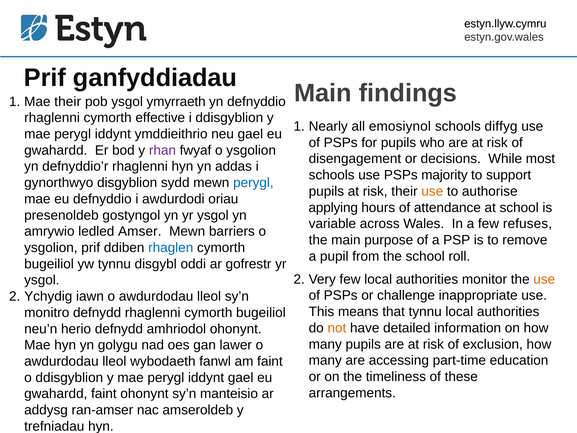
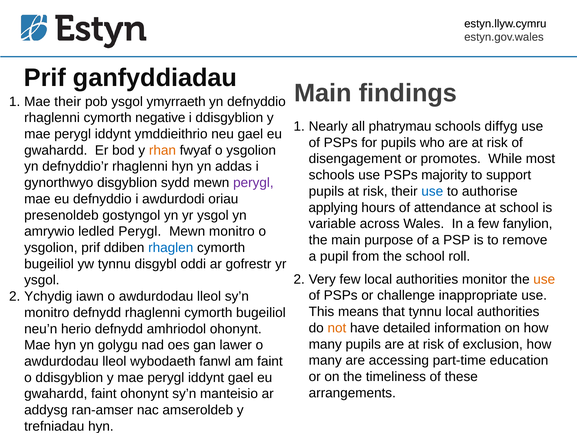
effective: effective -> negative (160, 118)
emosiynol: emosiynol -> phatrymau (400, 126)
rhan colour: purple -> orange (162, 150)
decisions: decisions -> promotes (451, 159)
perygl colour: blue -> purple (253, 183)
use colour: orange -> blue (432, 191)
refuses: refuses -> fanylion (528, 224)
ledled Amser: Amser -> Perygl (140, 231)
Mewn barriers: barriers -> monitro (232, 231)
